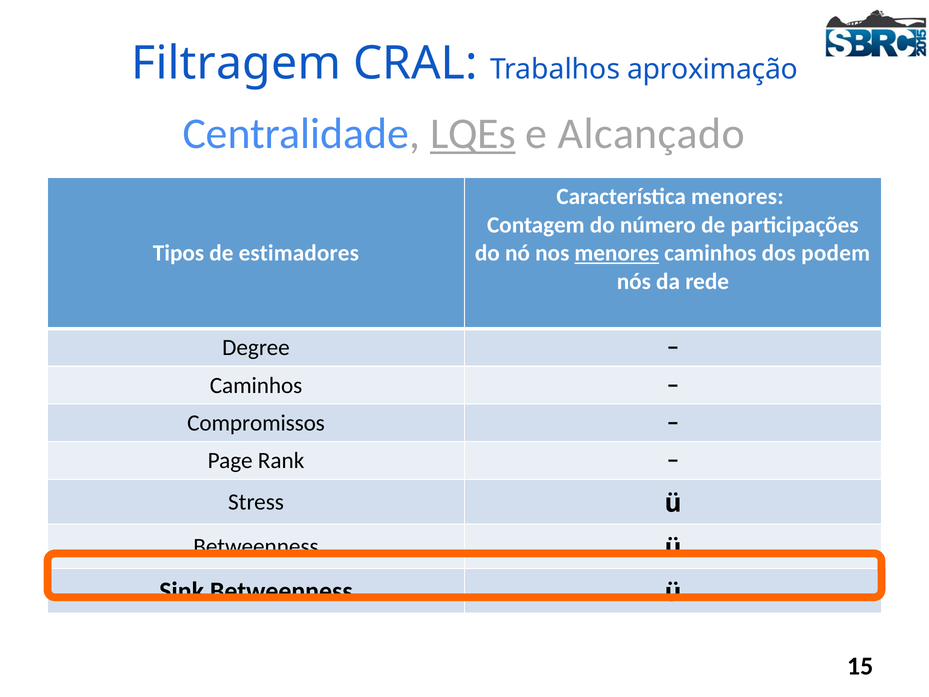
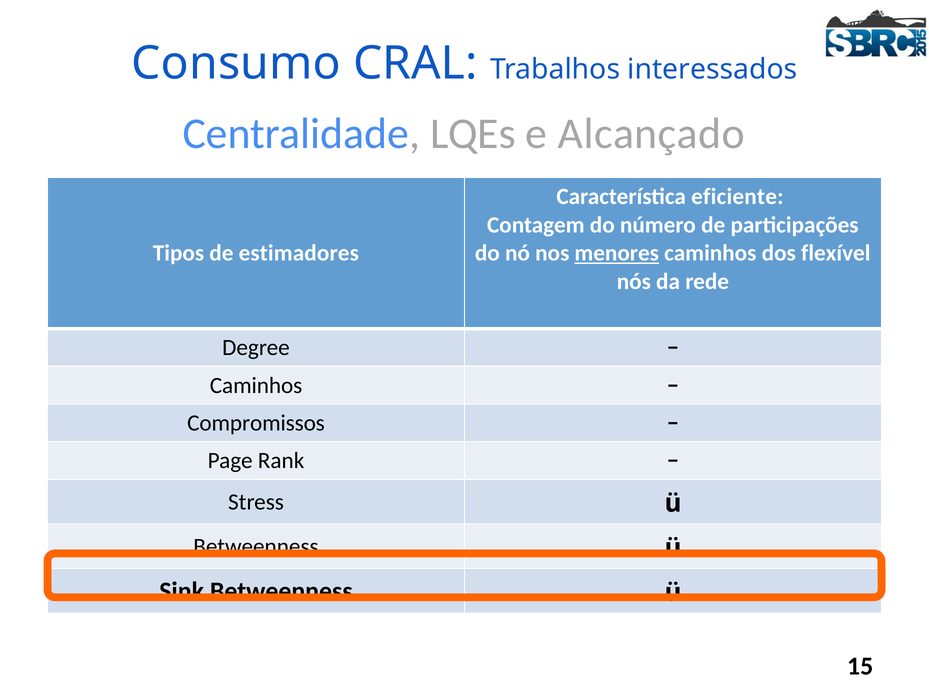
Filtragem: Filtragem -> Consumo (236, 64)
aproximação: aproximação -> interessados (712, 70)
LQEs underline: present -> none (473, 134)
Característica menores: menores -> eficiente (737, 197)
podem: podem -> flexível (836, 253)
